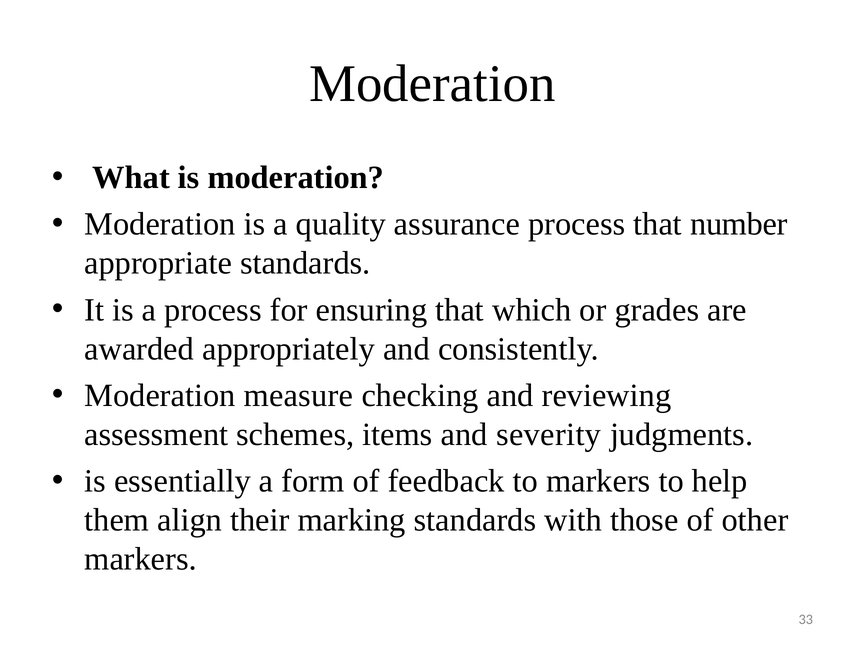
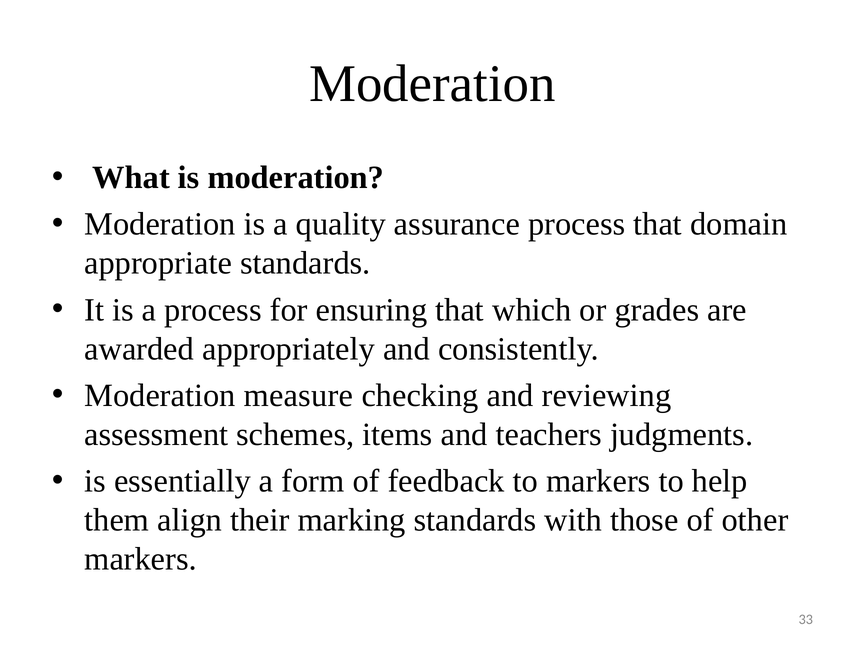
number: number -> domain (739, 224)
severity: severity -> teachers (549, 434)
